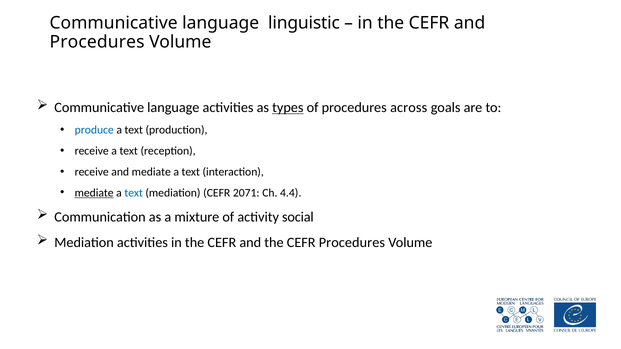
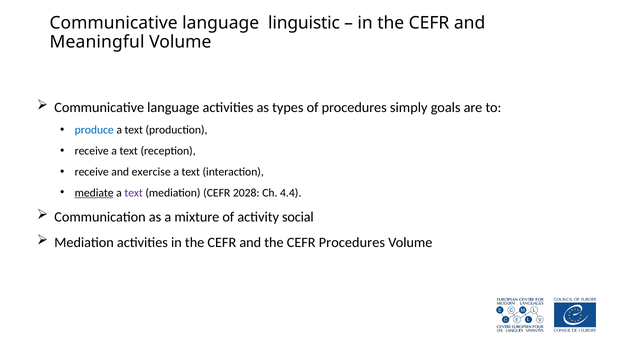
Procedures: Procedures -> Meaningful (97, 42)
types underline: present -> none (288, 108)
across: across -> simply (409, 108)
and mediate: mediate -> exercise (151, 172)
text colour: blue -> purple (134, 193)
2071: 2071 -> 2028 (246, 193)
